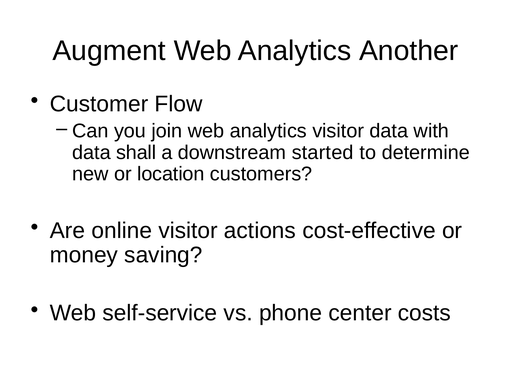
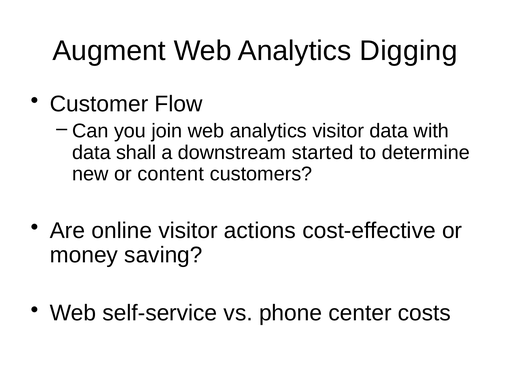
Another: Another -> Digging (409, 51)
location: location -> content (171, 174)
